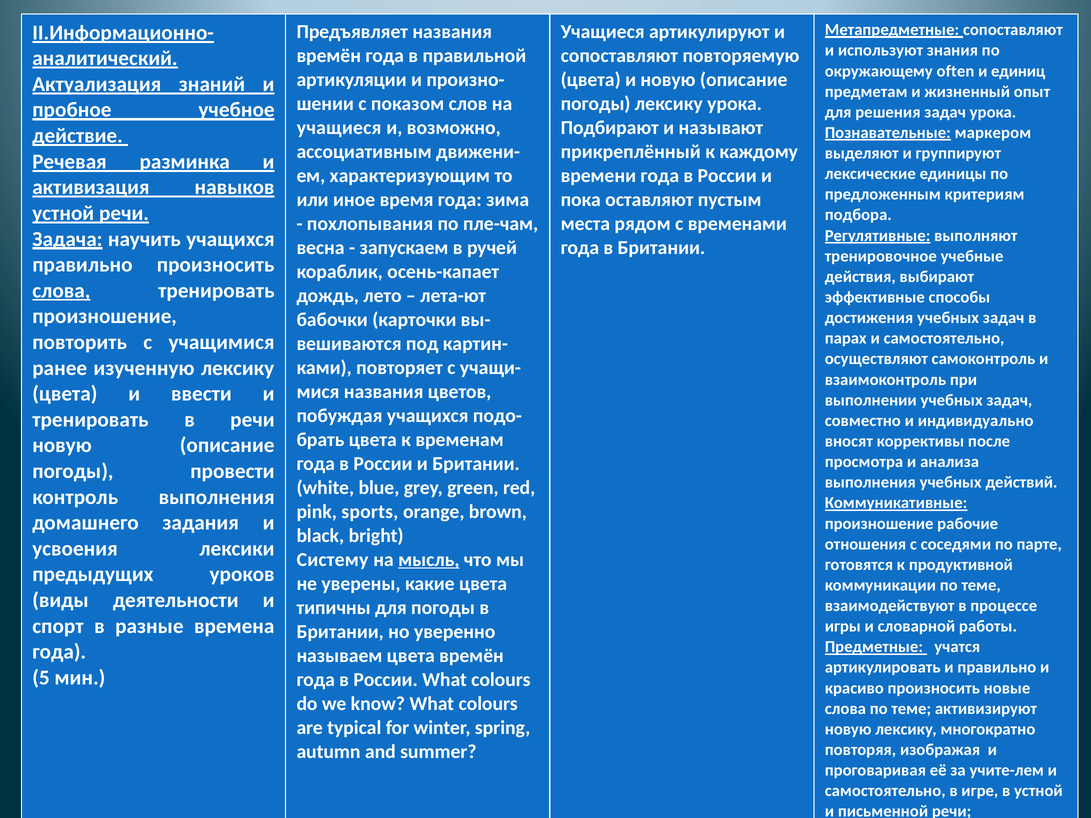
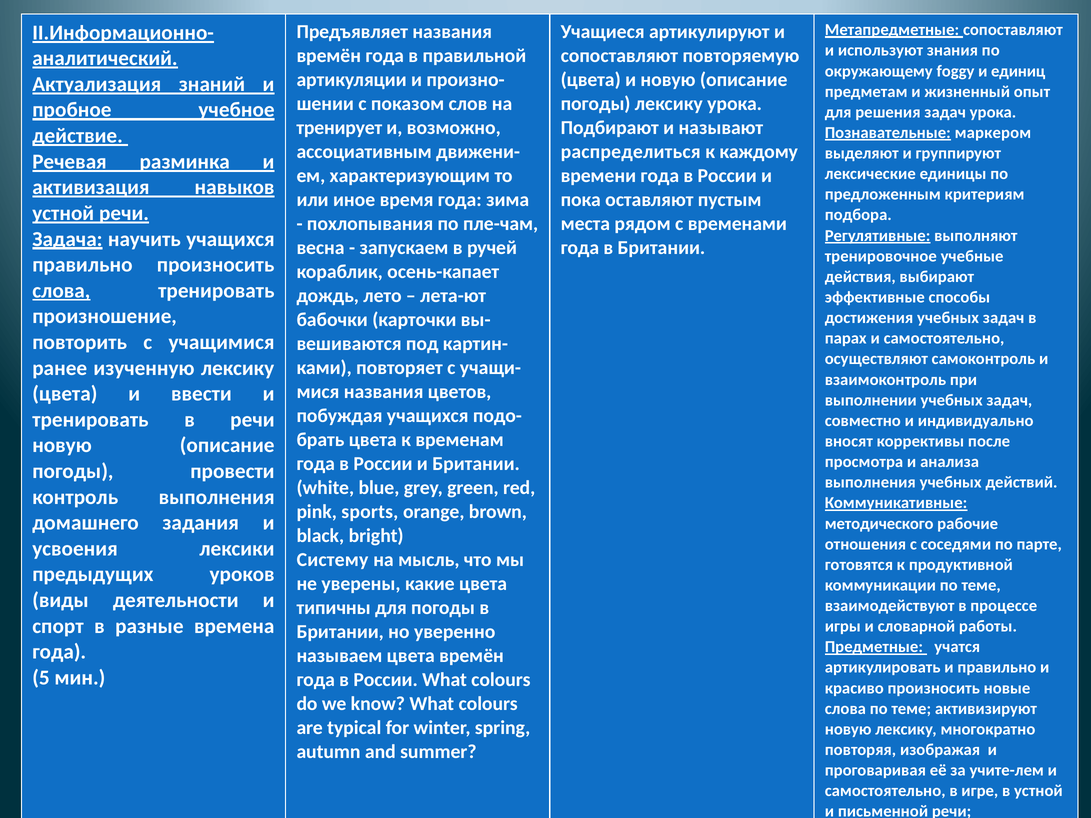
often: often -> foggy (956, 71)
учащиеся: учащиеся -> тренирует (339, 128)
прикреплённый: прикреплённый -> распределиться (631, 152)
произношение: произношение -> методического (879, 524)
мысль underline: present -> none (429, 560)
